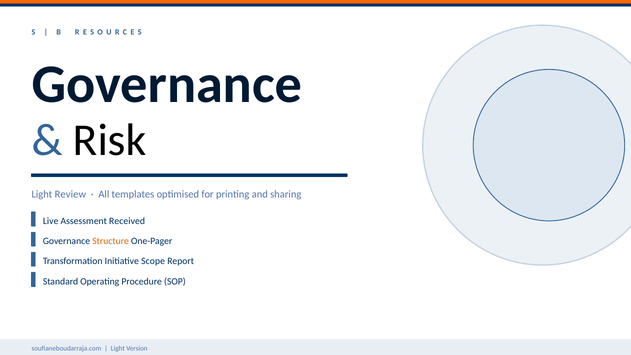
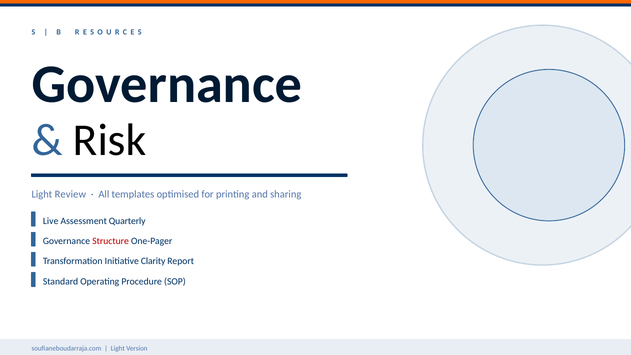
Received: Received -> Quarterly (127, 221)
Structure colour: orange -> red (111, 241)
Scope: Scope -> Clarity (153, 261)
